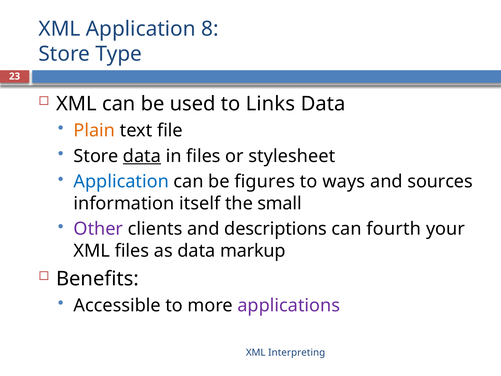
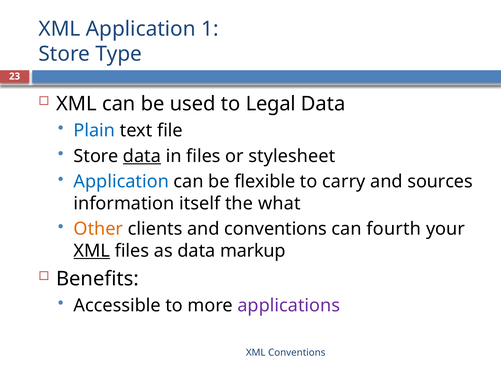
8: 8 -> 1 (210, 29)
Links: Links -> Legal (271, 104)
Plain colour: orange -> blue (94, 130)
figures: figures -> flexible (265, 182)
ways: ways -> carry (344, 182)
small: small -> what (279, 203)
Other colour: purple -> orange (98, 229)
and descriptions: descriptions -> conventions (276, 229)
XML underline: none -> present (92, 251)
XML Interpreting: Interpreting -> Conventions (297, 352)
